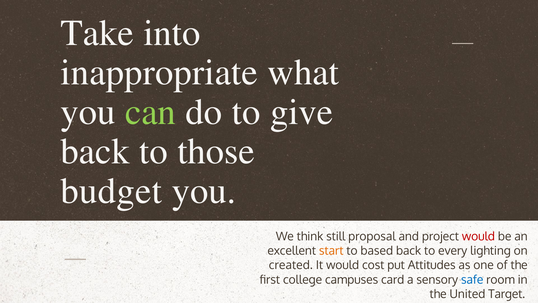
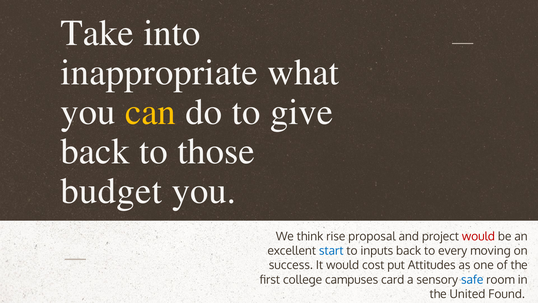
can colour: light green -> yellow (151, 113)
still: still -> rise (336, 236)
start colour: orange -> blue (331, 251)
based: based -> inputs (377, 251)
lighting: lighting -> moving (490, 251)
created: created -> success (291, 265)
Target: Target -> Found (507, 294)
